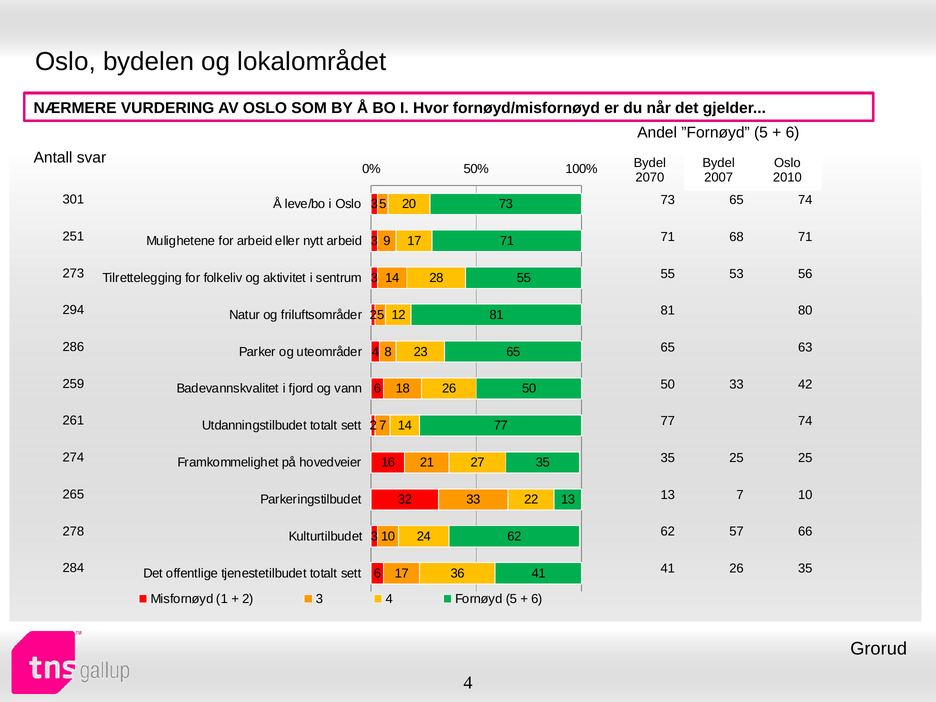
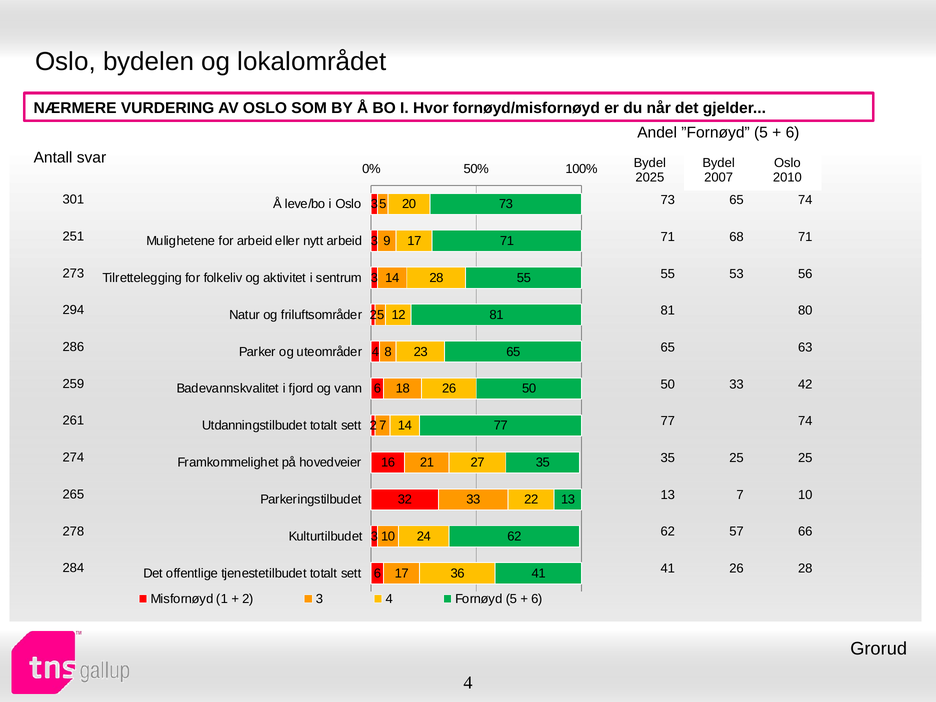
2070: 2070 -> 2025 (650, 177)
26 35: 35 -> 28 (805, 569)
